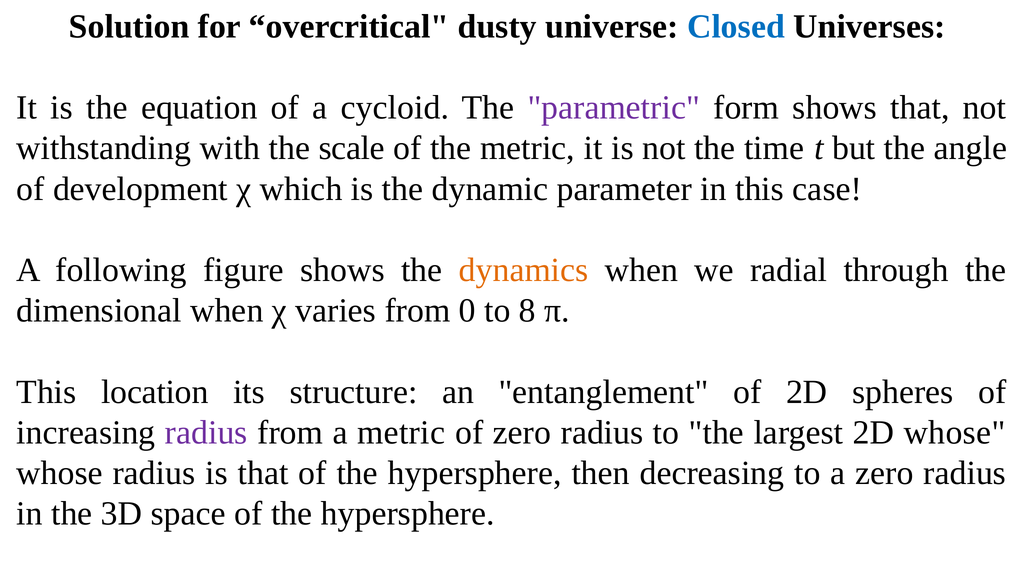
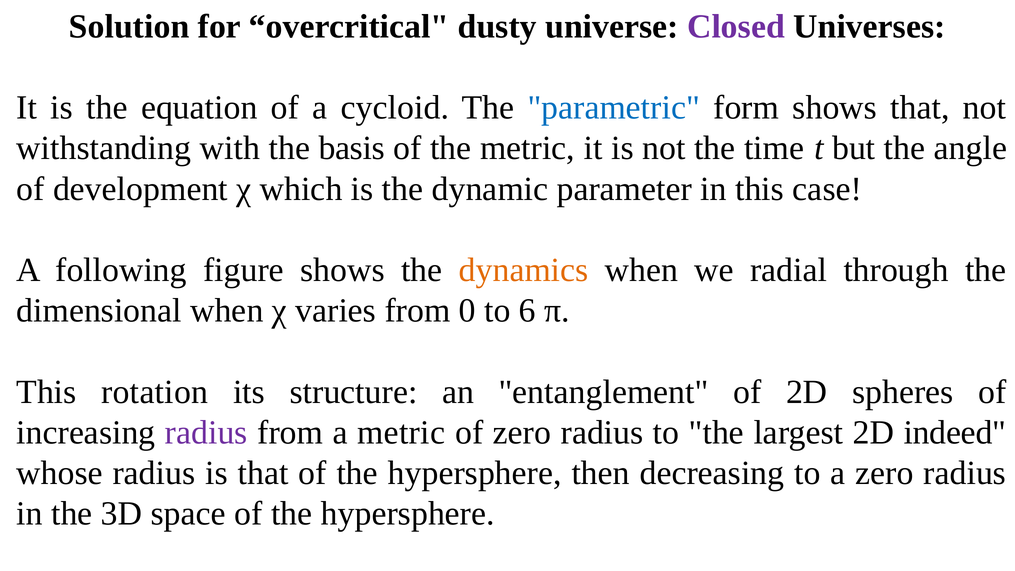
Closed colour: blue -> purple (736, 26)
parametric colour: purple -> blue (614, 108)
scale: scale -> basis (352, 148)
8: 8 -> 6 (527, 311)
location: location -> rotation (155, 392)
2D whose: whose -> indeed (955, 433)
